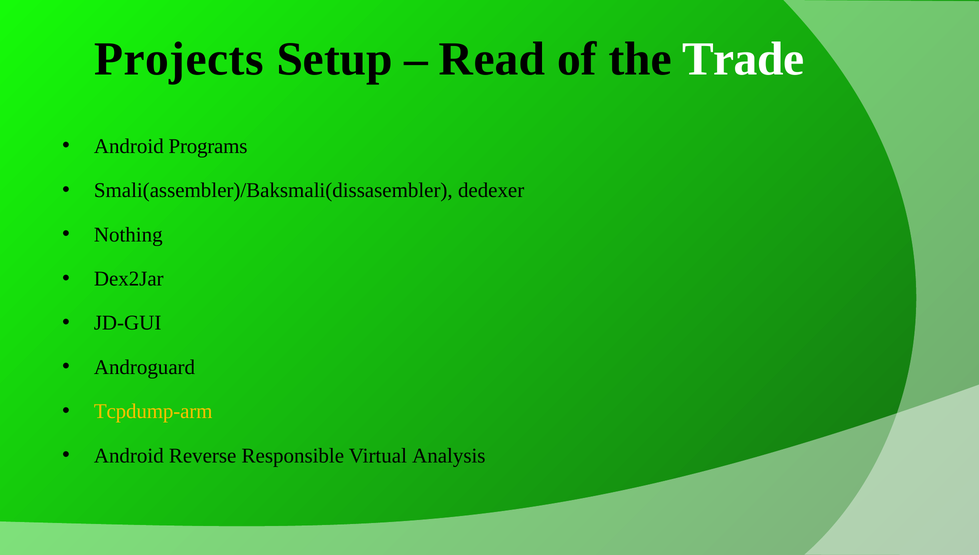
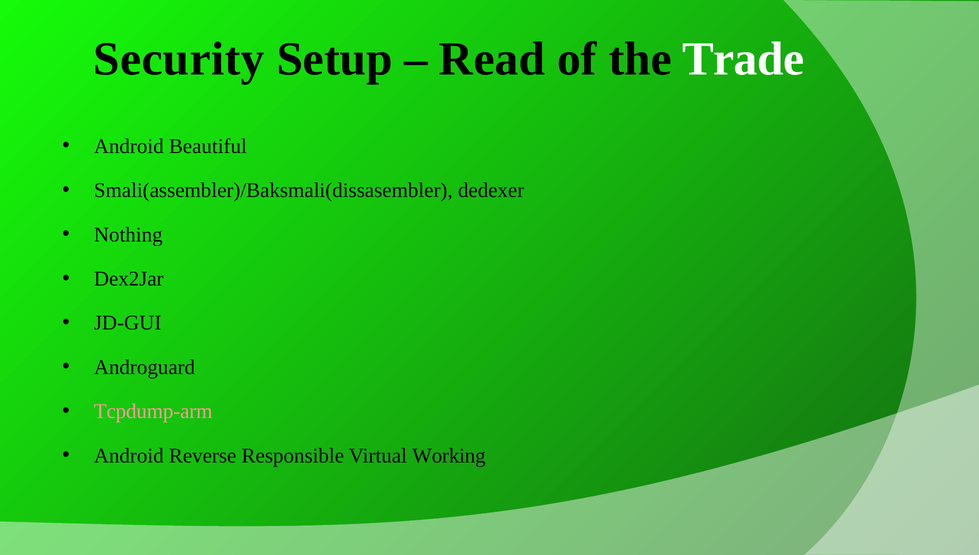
Projects: Projects -> Security (179, 59)
Programs: Programs -> Beautiful (208, 146)
Tcpdump-arm colour: yellow -> pink (153, 411)
Analysis: Analysis -> Working (449, 456)
